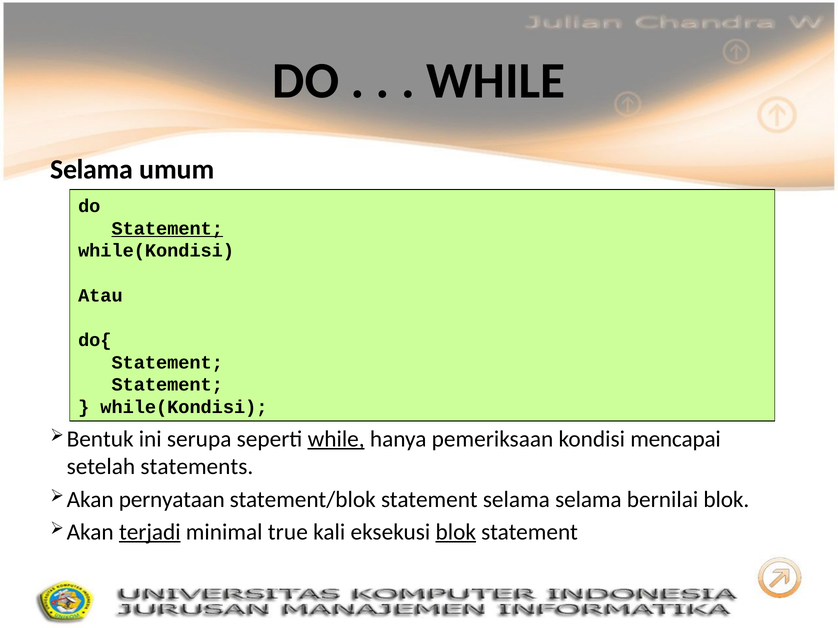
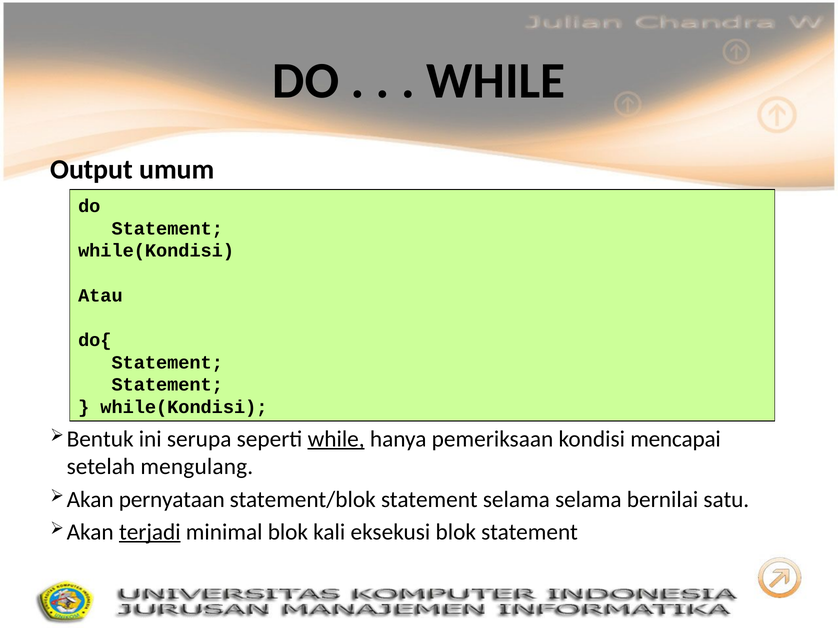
Selama: Selama -> Output (92, 170)
Statement underline: present -> none (167, 229)
statements: statements -> mengulang (197, 467)
bernilai blok: blok -> satu (726, 500)
minimal true: true -> blok (288, 532)
blok underline: present -> none (456, 532)
